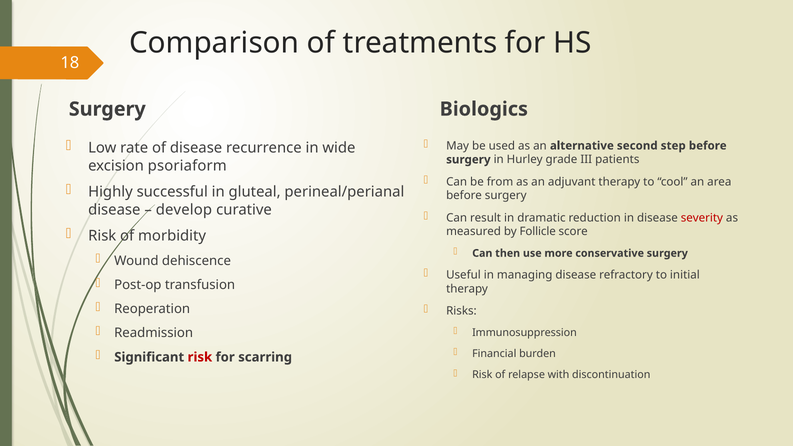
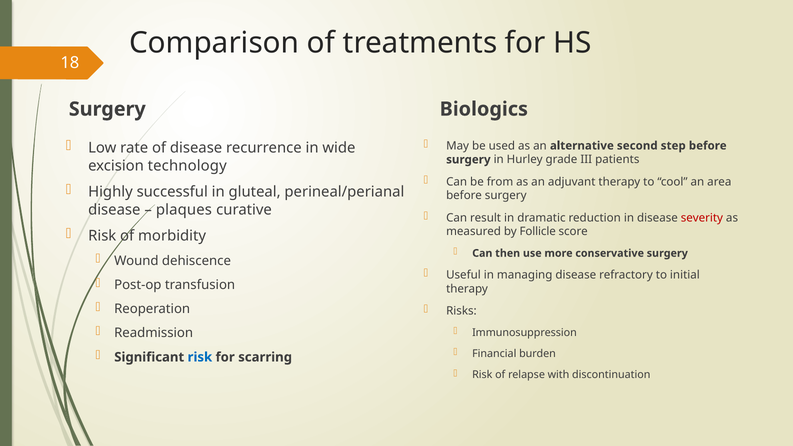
psoriaform: psoriaform -> technology (187, 166)
develop: develop -> plaques (184, 210)
risk colour: red -> blue (200, 357)
